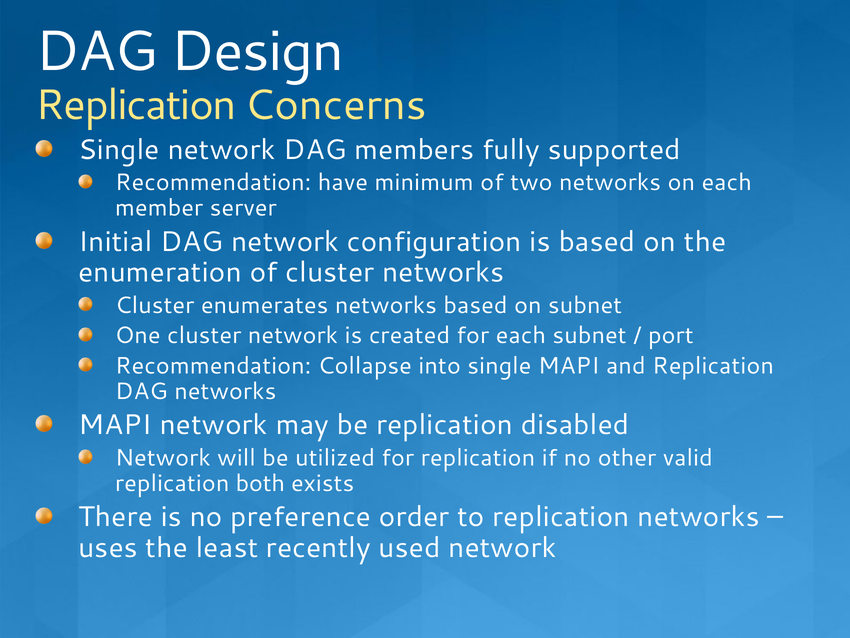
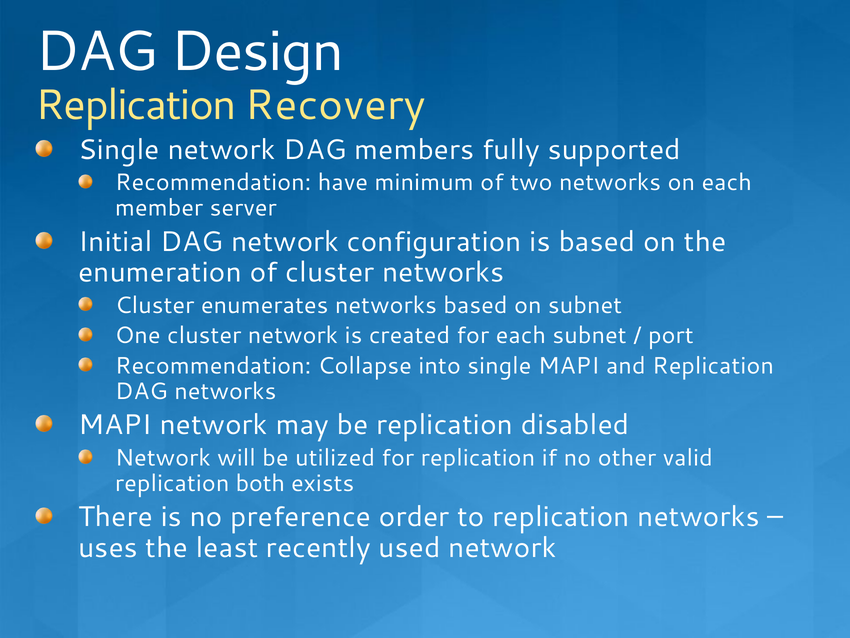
Concerns: Concerns -> Recovery (335, 105)
